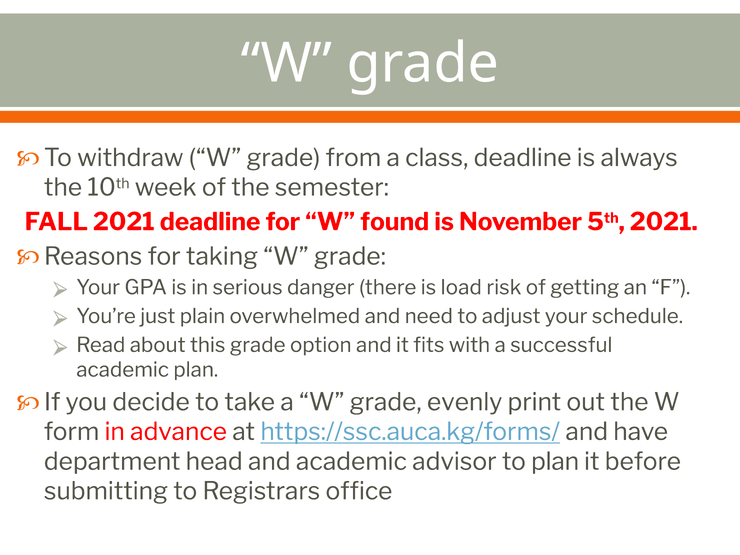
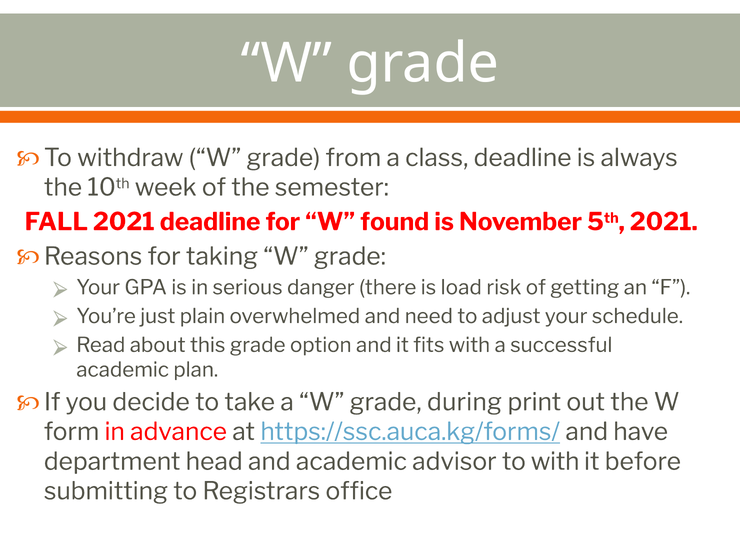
evenly: evenly -> during (464, 402)
to plan: plan -> with (555, 462)
